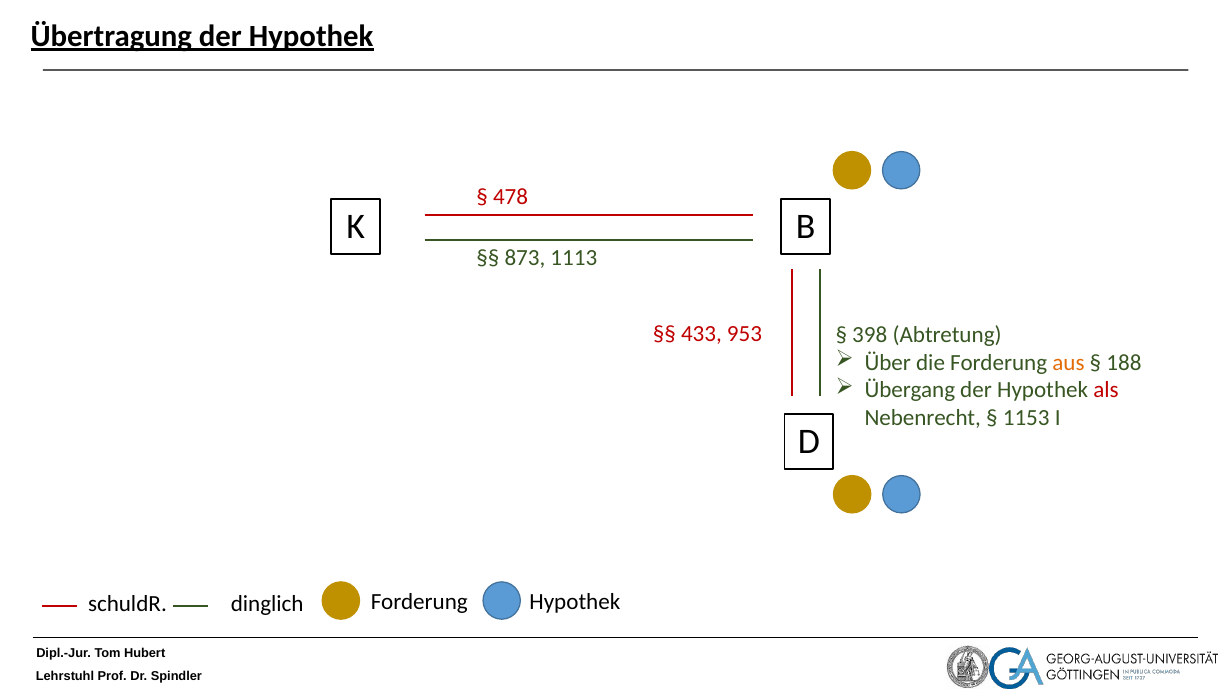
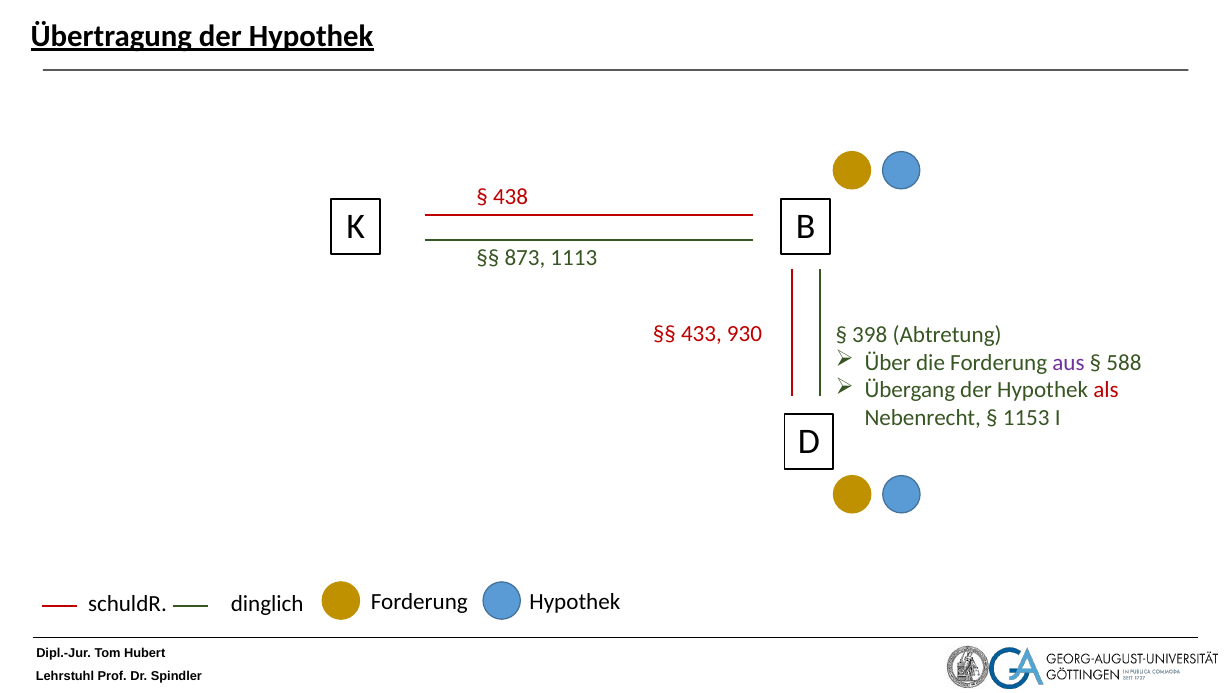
478: 478 -> 438 (511, 197)
953: 953 -> 930 (745, 334)
aus colour: orange -> purple (1068, 362)
188: 188 -> 588 (1124, 362)
